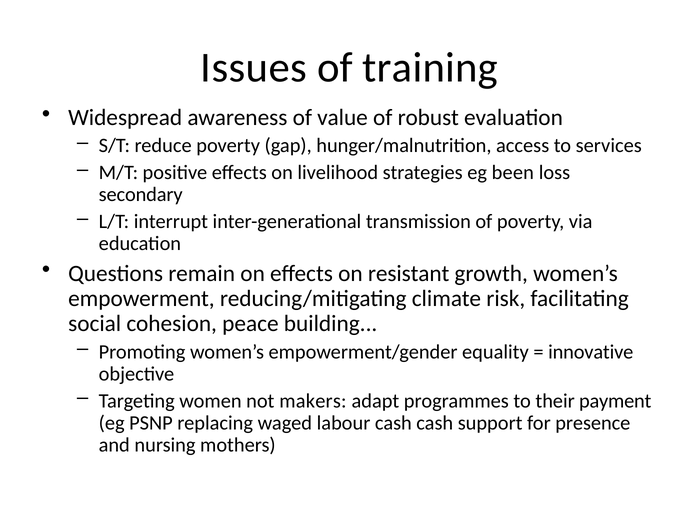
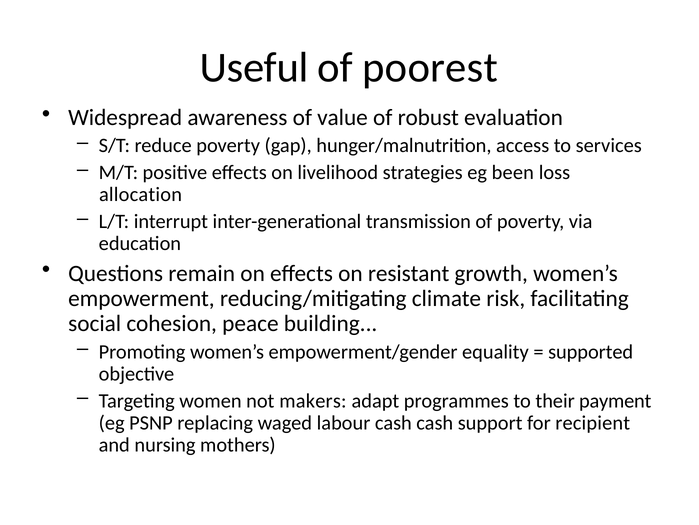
Issues: Issues -> Useful (254, 68)
training: training -> poorest (430, 68)
secondary: secondary -> allocation (141, 194)
innovative: innovative -> supported (591, 351)
presence: presence -> recipient (593, 422)
